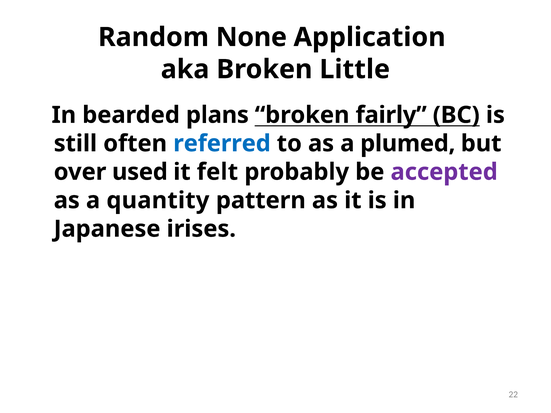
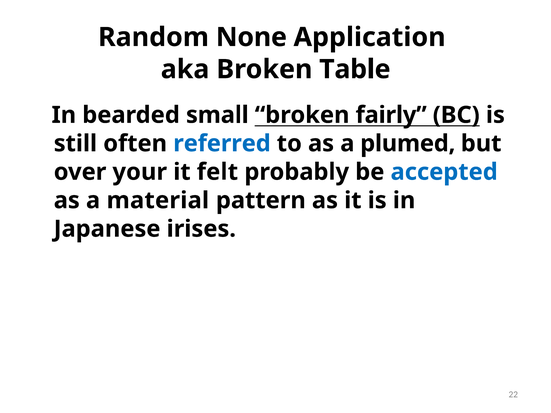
Little: Little -> Table (355, 69)
plans: plans -> small (217, 115)
used: used -> your (140, 172)
accepted colour: purple -> blue (444, 172)
quantity: quantity -> material (158, 201)
